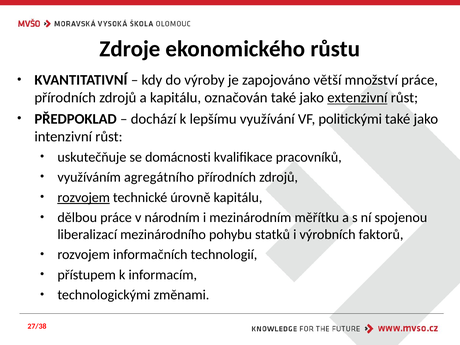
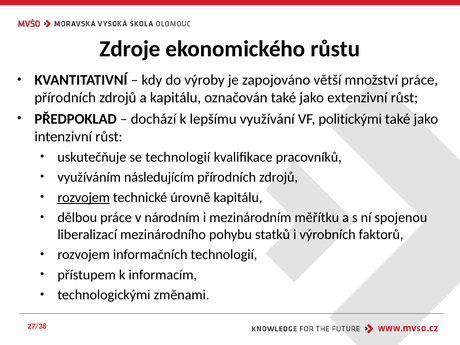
extenzivní underline: present -> none (357, 98)
se domácnosti: domácnosti -> technologií (178, 157)
agregátního: agregátního -> následujícím (159, 177)
